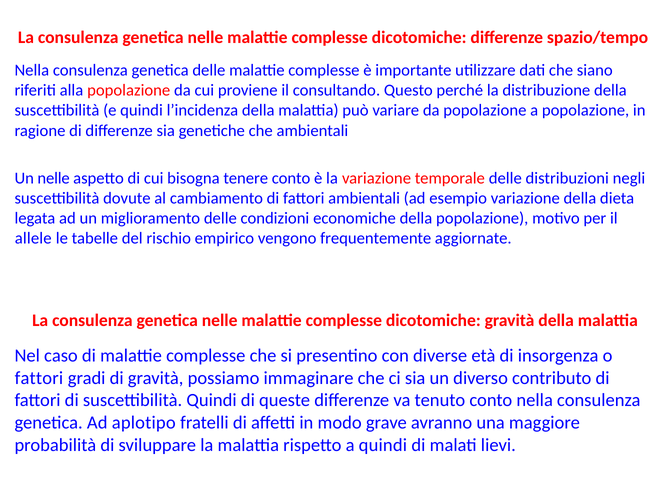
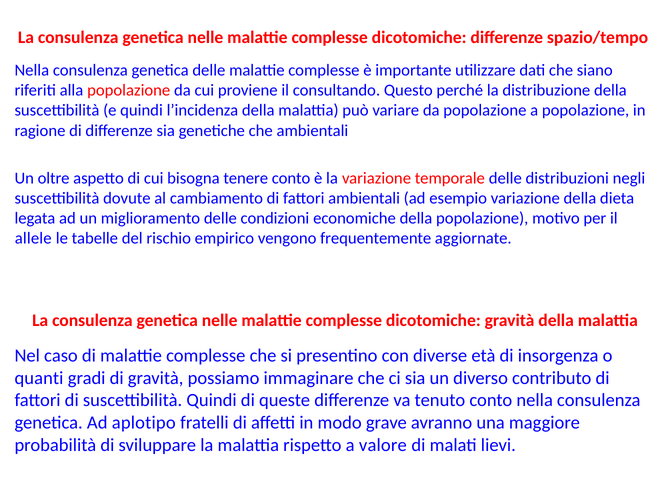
Un nelle: nelle -> oltre (54, 178)
fattori: fattori -> quanti (39, 377)
a quindi: quindi -> valore (383, 444)
